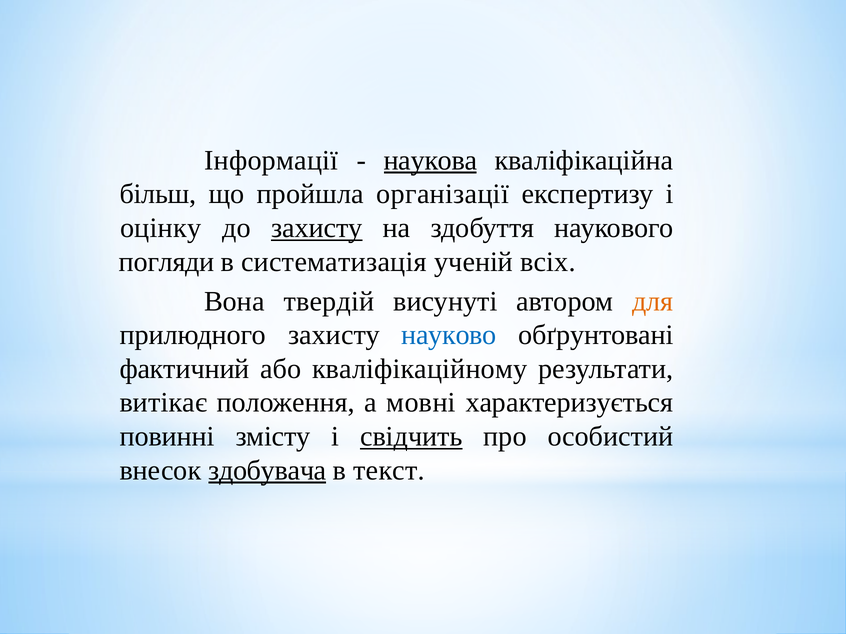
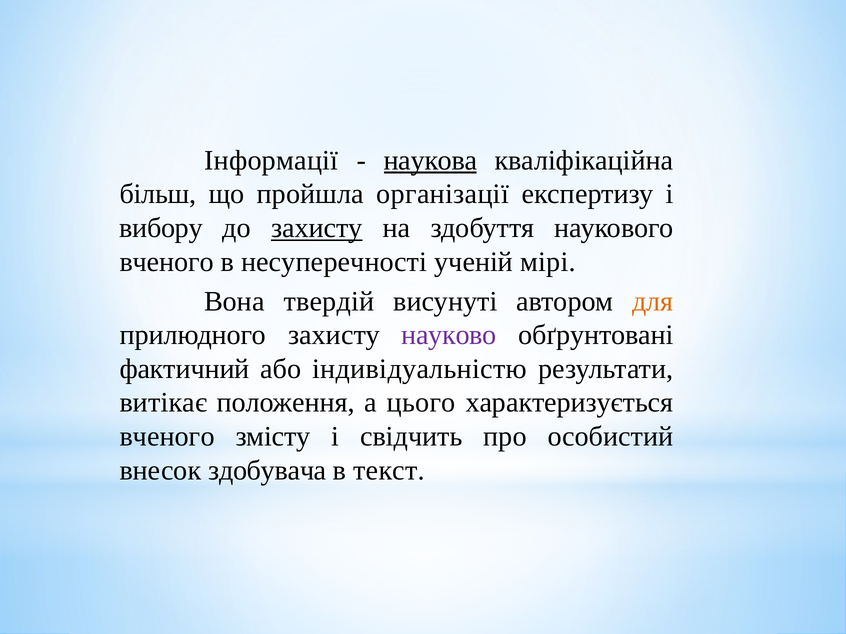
оцінку: оцінку -> вибору (161, 228)
погляди: погляди -> вченого (167, 262)
систематизація: систематизація -> несуперечності (334, 262)
всіх: всіх -> мірі (548, 262)
науково colour: blue -> purple (449, 335)
кваліфікаційному: кваліфікаційному -> індивідуальністю (420, 369)
мовні: мовні -> цього (421, 403)
повинні: повинні -> вченого (167, 437)
свідчить underline: present -> none (411, 437)
здобувача underline: present -> none (267, 471)
